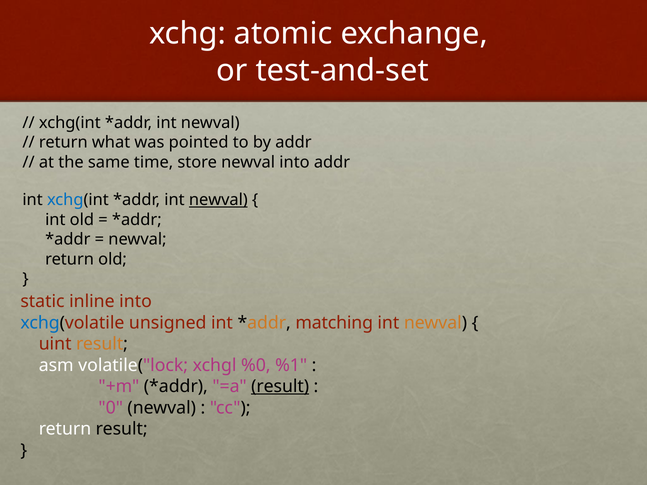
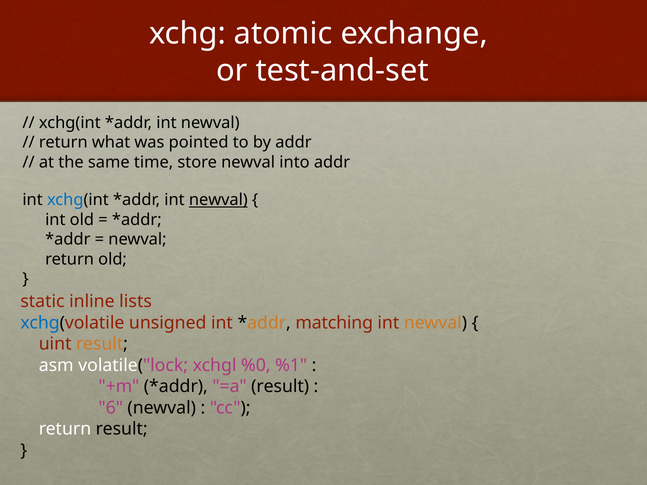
inline into: into -> lists (136, 302)
result underline: present -> none (280, 387)
0: 0 -> 6 (111, 408)
